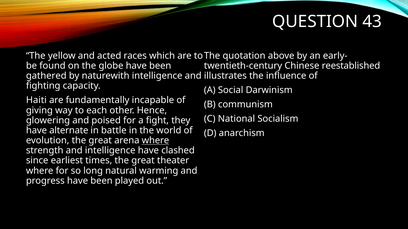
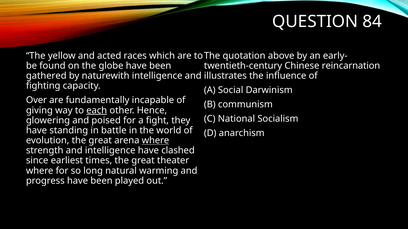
43: 43 -> 84 (372, 22)
reestablished: reestablished -> reincarnation (351, 66)
Haiti: Haiti -> Over (36, 100)
each underline: none -> present (97, 111)
alternate: alternate -> standing (69, 131)
